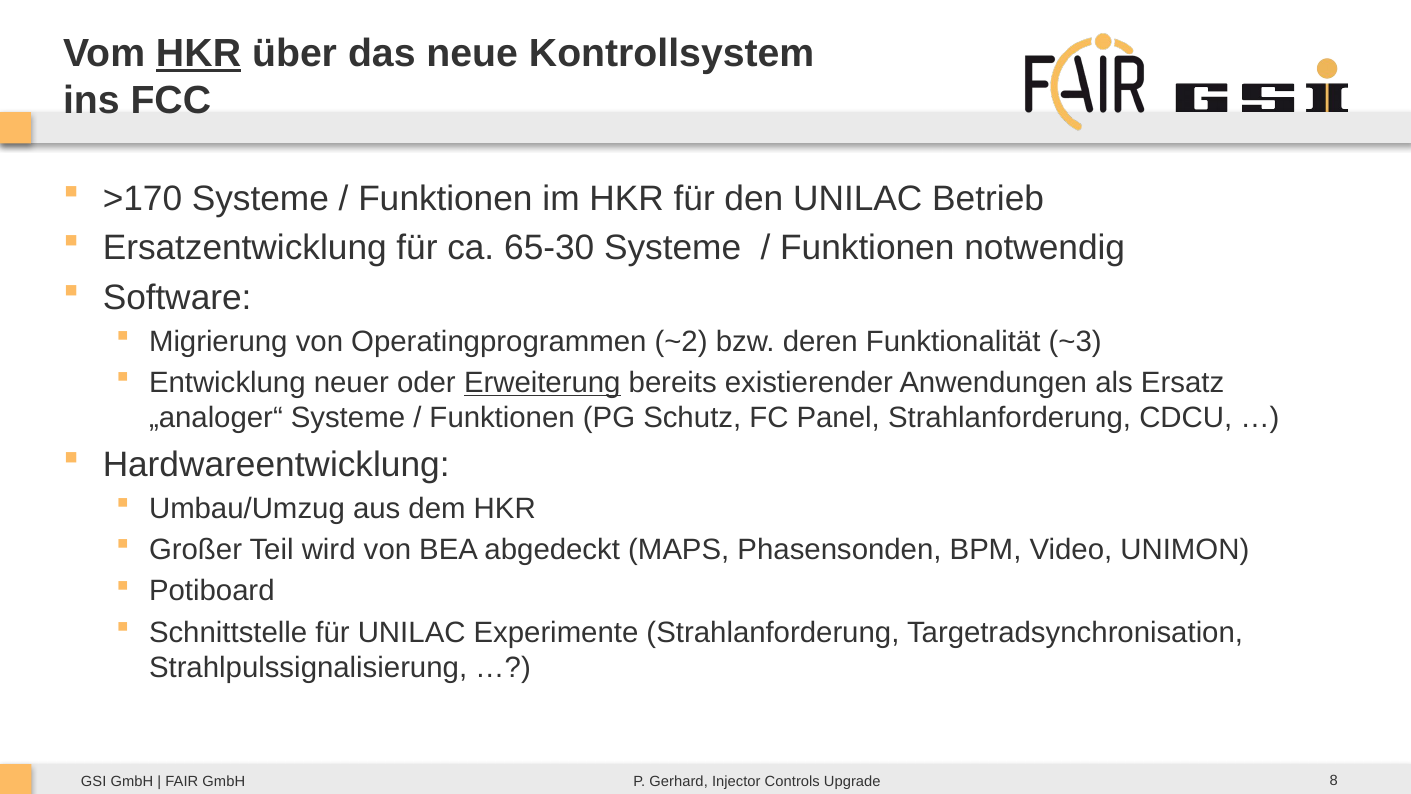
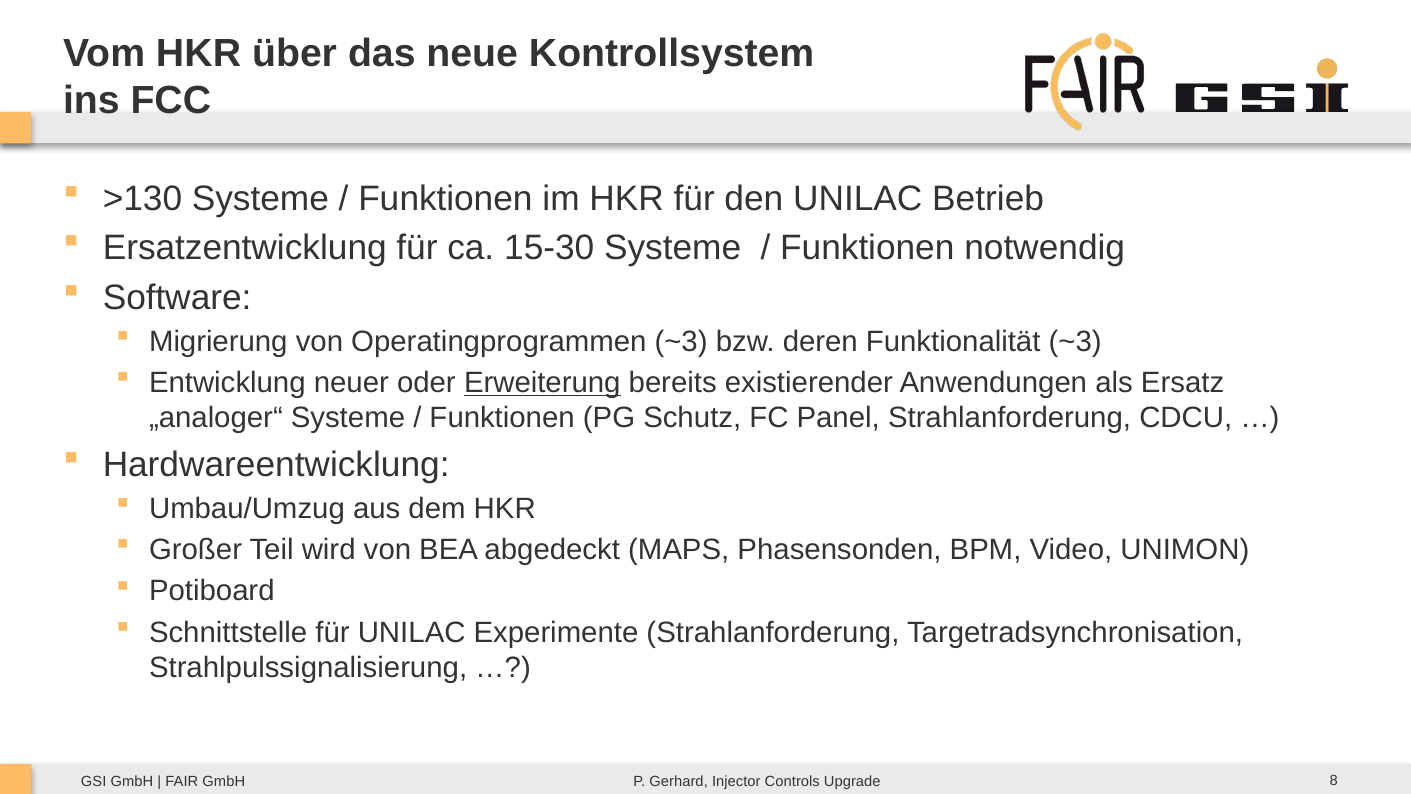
HKR underline: present -> none (199, 53)
>170: >170 -> >130 (142, 199)
65-30: 65-30 -> 15-30 (549, 248)
Operatingprogrammen ~2: ~2 -> ~3 (681, 342)
